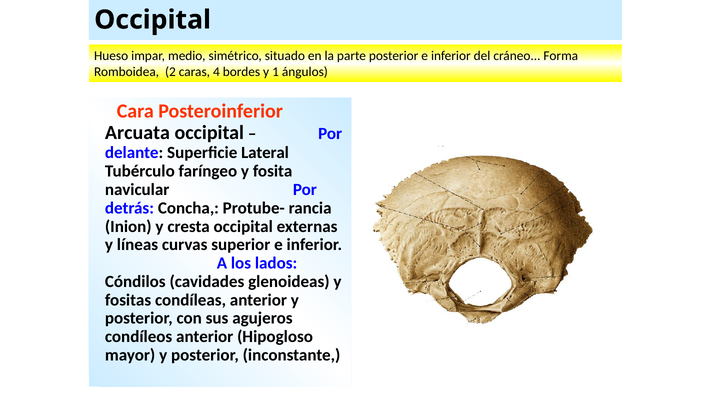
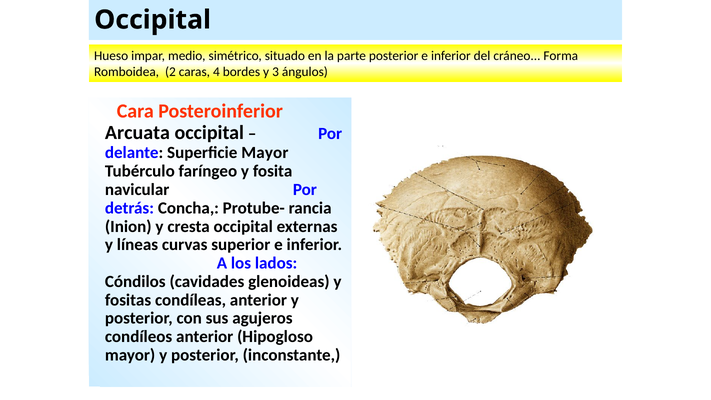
1: 1 -> 3 (276, 72)
Superficie Lateral: Lateral -> Mayor (265, 153)
